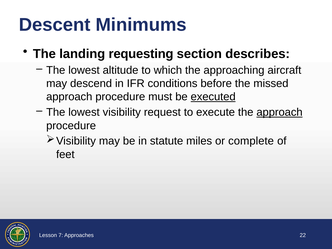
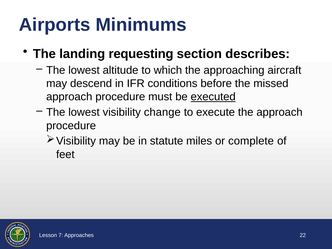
Descent: Descent -> Airports (55, 25)
request: request -> change (162, 112)
approach underline: present -> none (280, 112)
